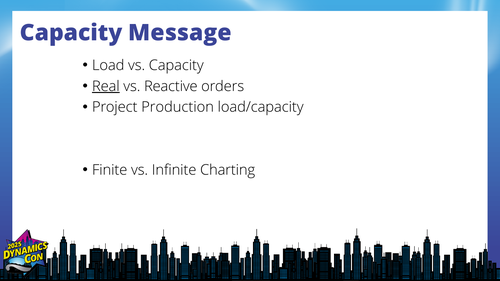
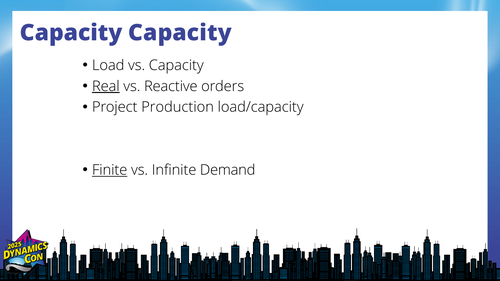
Capacity Message: Message -> Capacity (180, 33)
Finite underline: none -> present (110, 170)
Charting: Charting -> Demand (228, 170)
